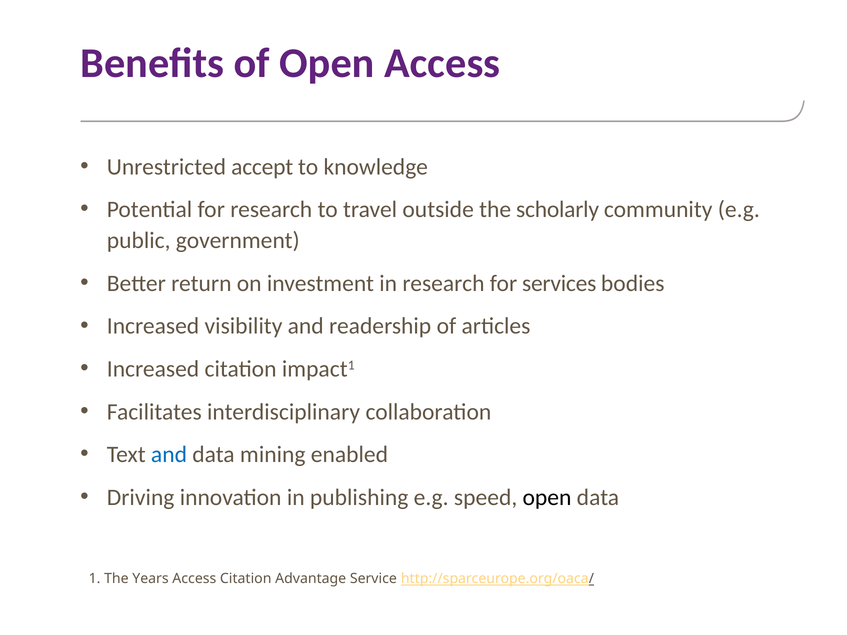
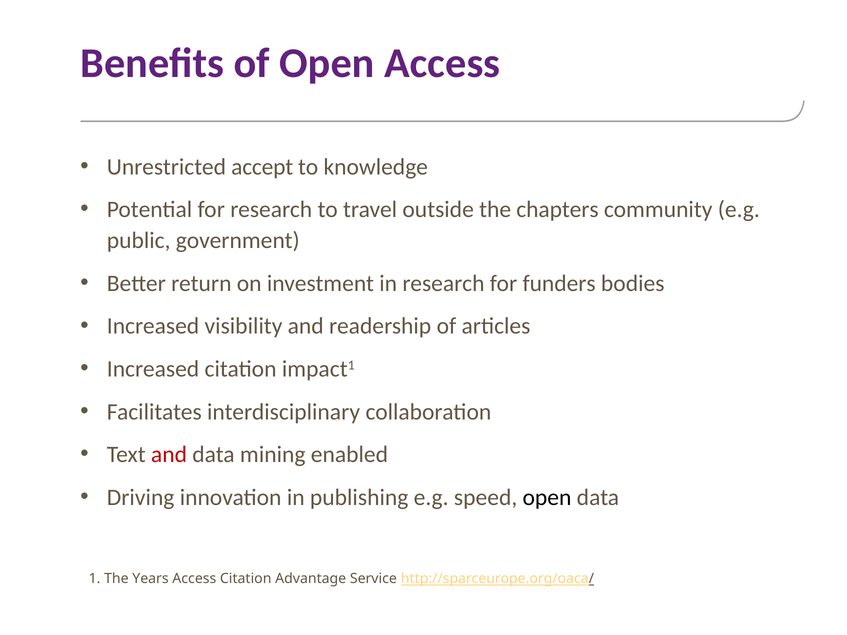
scholarly: scholarly -> chapters (557, 210)
services: services -> funders (559, 283)
and colour: blue -> red (169, 455)
